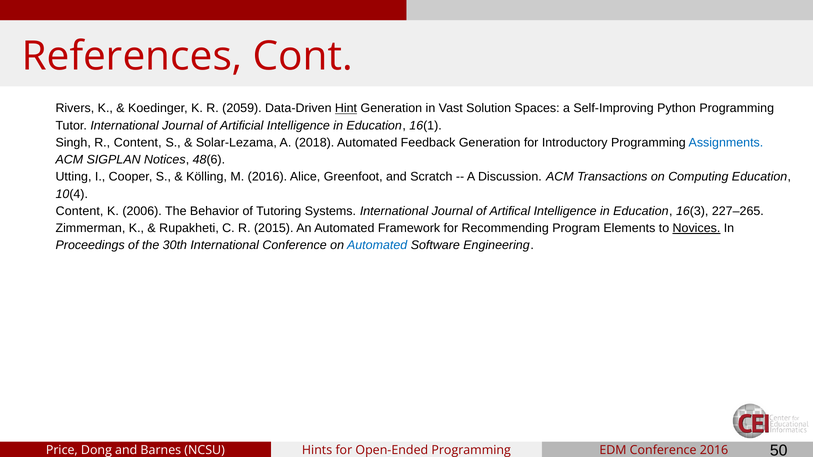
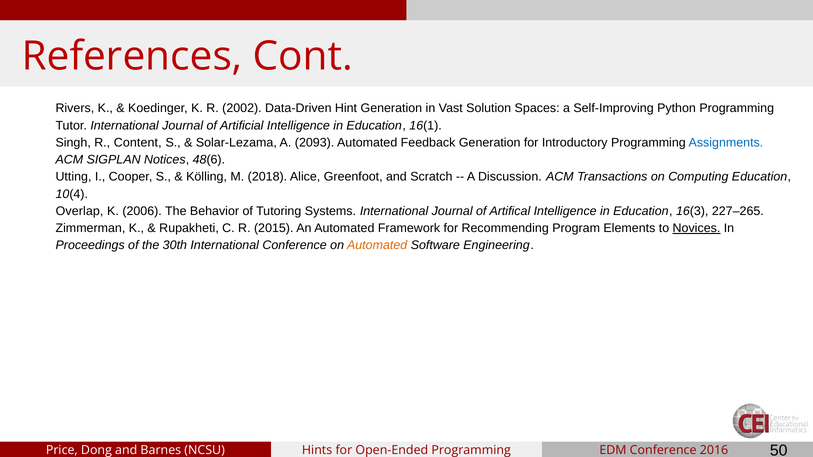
2059: 2059 -> 2002 (242, 108)
Hint underline: present -> none (346, 108)
2018: 2018 -> 2093 (315, 143)
M 2016: 2016 -> 2018 (267, 177)
Content: Content -> Overlap (80, 211)
Automated colour: blue -> orange (377, 245)
